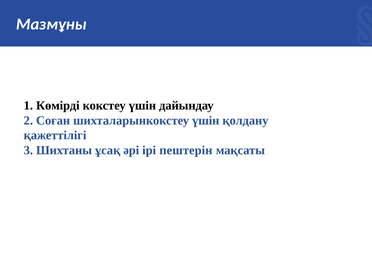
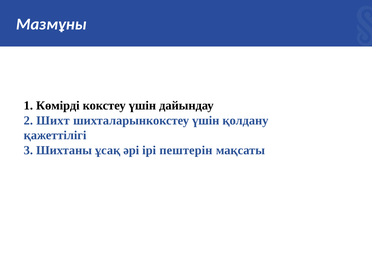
Соған: Соған -> Шихт (53, 121)
